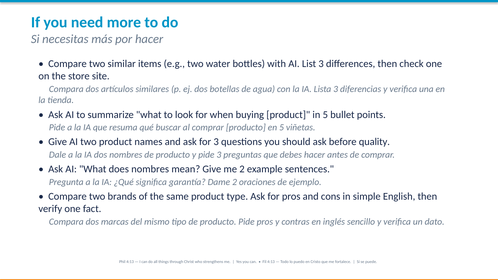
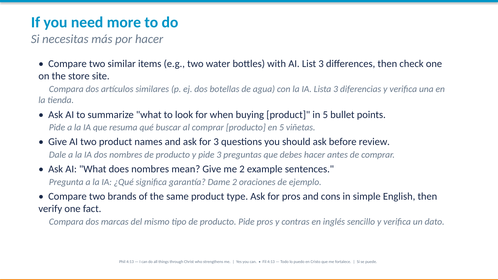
quality: quality -> review (374, 142)
